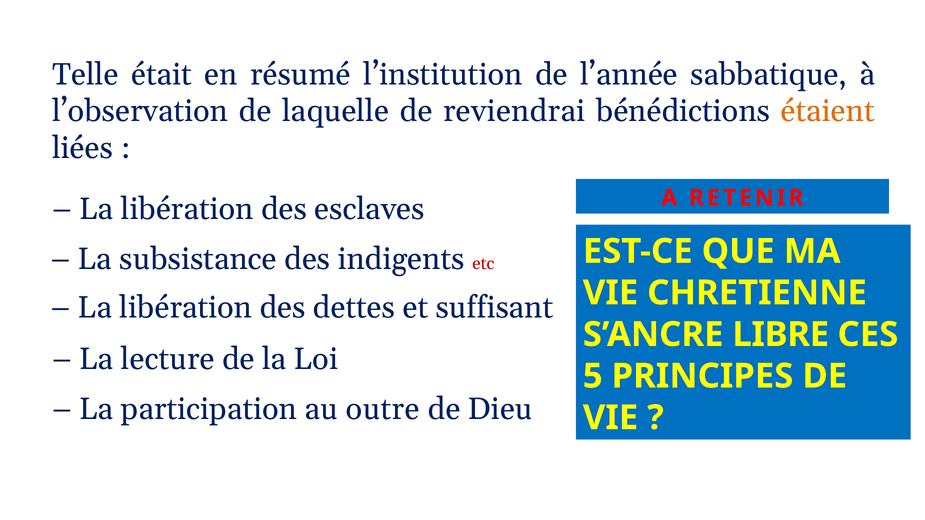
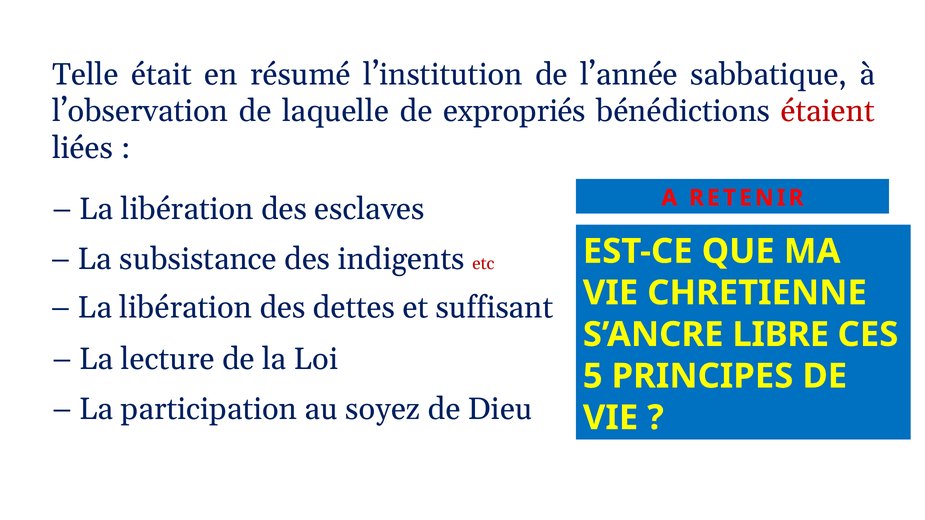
reviendrai: reviendrai -> expropriés (514, 111)
étaient colour: orange -> red (828, 111)
outre: outre -> soyez (383, 409)
